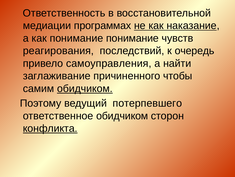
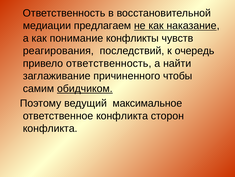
программах: программах -> предлагаем (103, 26)
понимание понимание: понимание -> конфликты (132, 38)
привело самоуправления: самоуправления -> ответственность (109, 63)
потерпевшего: потерпевшего -> максимальное (147, 103)
ответственное обидчиком: обидчиком -> конфликта (122, 115)
конфликта underline: present -> none (50, 128)
